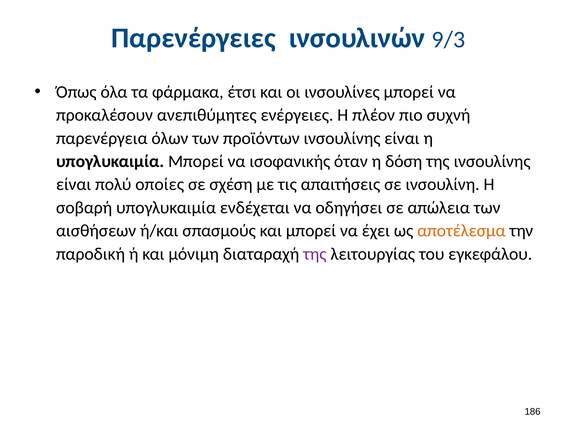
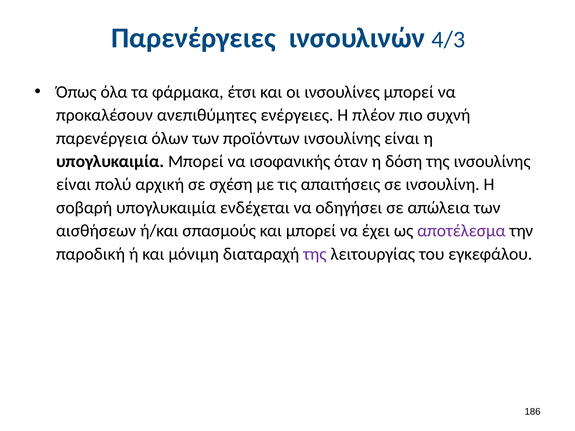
9/3: 9/3 -> 4/3 (448, 39)
οποίες: οποίες -> αρχική (160, 185)
αποτέλεσμα colour: orange -> purple (461, 231)
